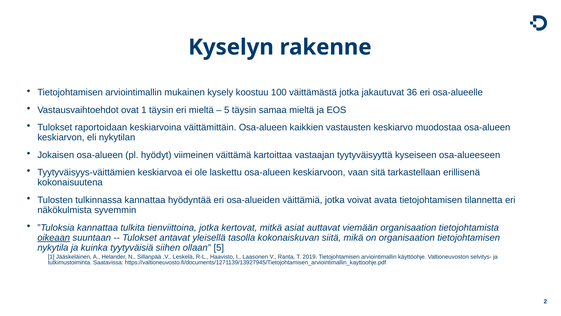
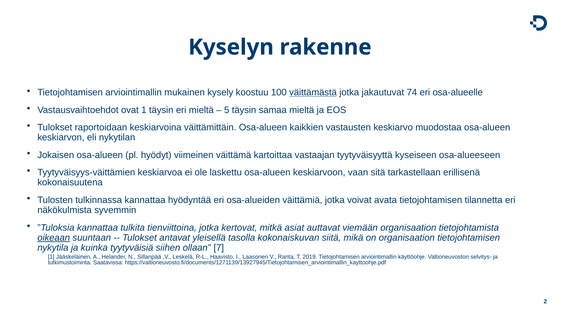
väittämästä underline: none -> present (313, 92)
36: 36 -> 74 (412, 92)
ollaan 5: 5 -> 7 (219, 247)
